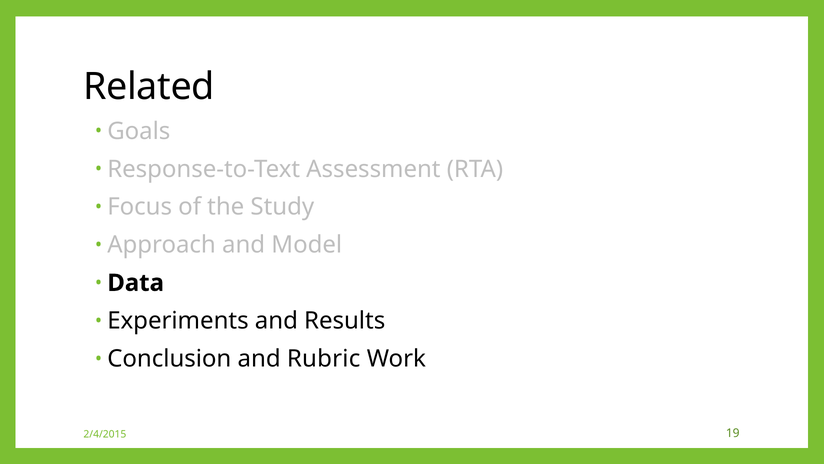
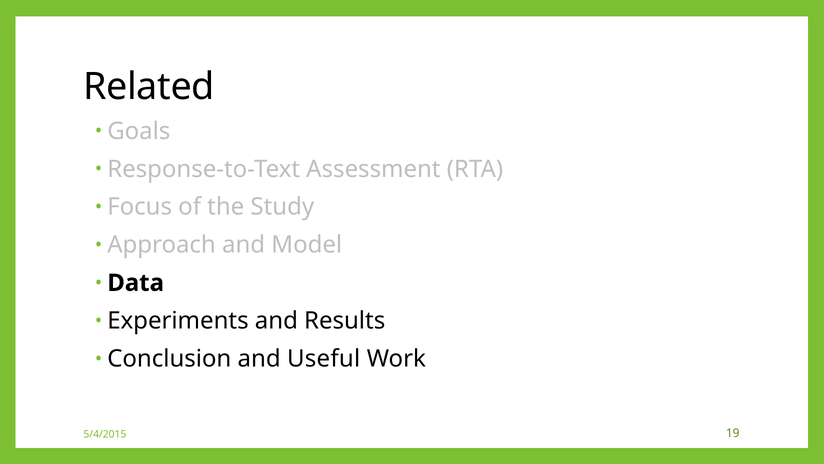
Rubric: Rubric -> Useful (324, 359)
2/4/2015: 2/4/2015 -> 5/4/2015 (105, 434)
